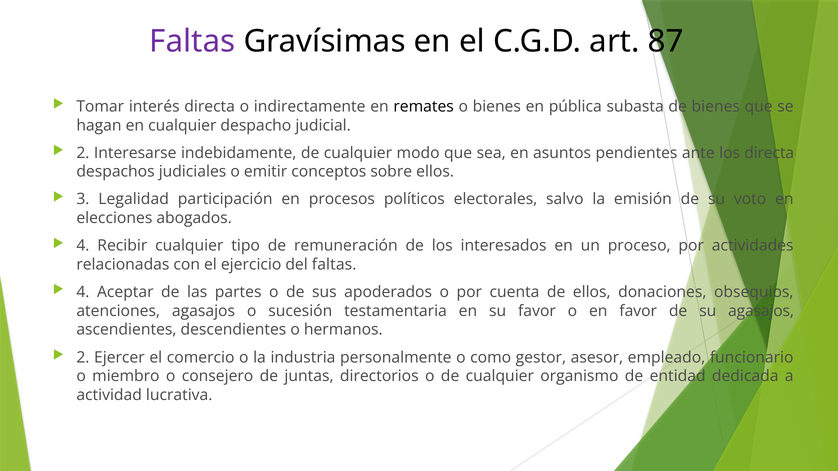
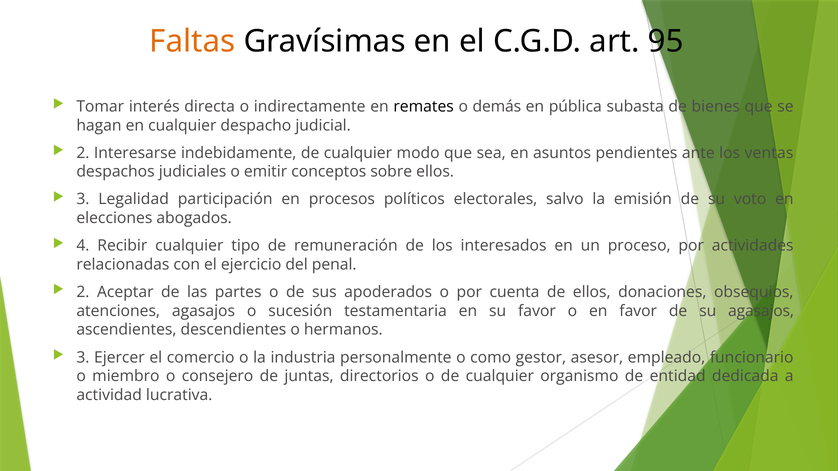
Faltas colour: purple -> orange (192, 41)
87: 87 -> 95 (666, 41)
o bienes: bienes -> demás (497, 107)
los directa: directa -> ventas (769, 153)
del faltas: faltas -> penal (334, 265)
4: 4 -> 2 (83, 292)
2: 2 -> 3 (83, 358)
